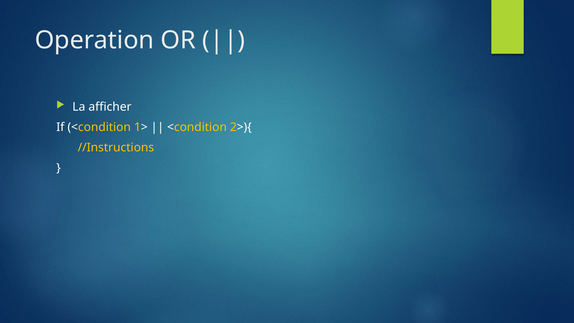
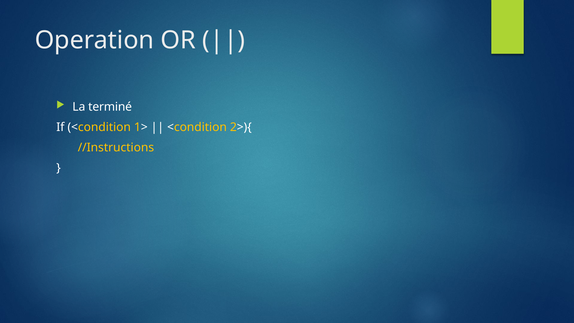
afficher: afficher -> terminé (110, 107)
